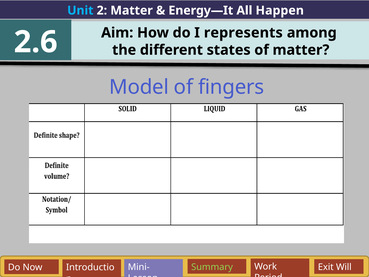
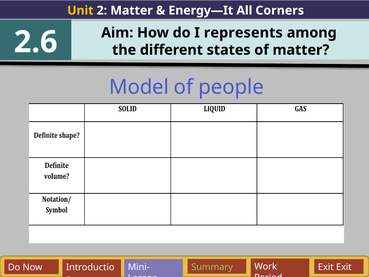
Unit colour: light blue -> yellow (80, 10)
Happen: Happen -> Corners (280, 10)
fingers: fingers -> people (231, 87)
Exit Will: Will -> Exit (344, 267)
